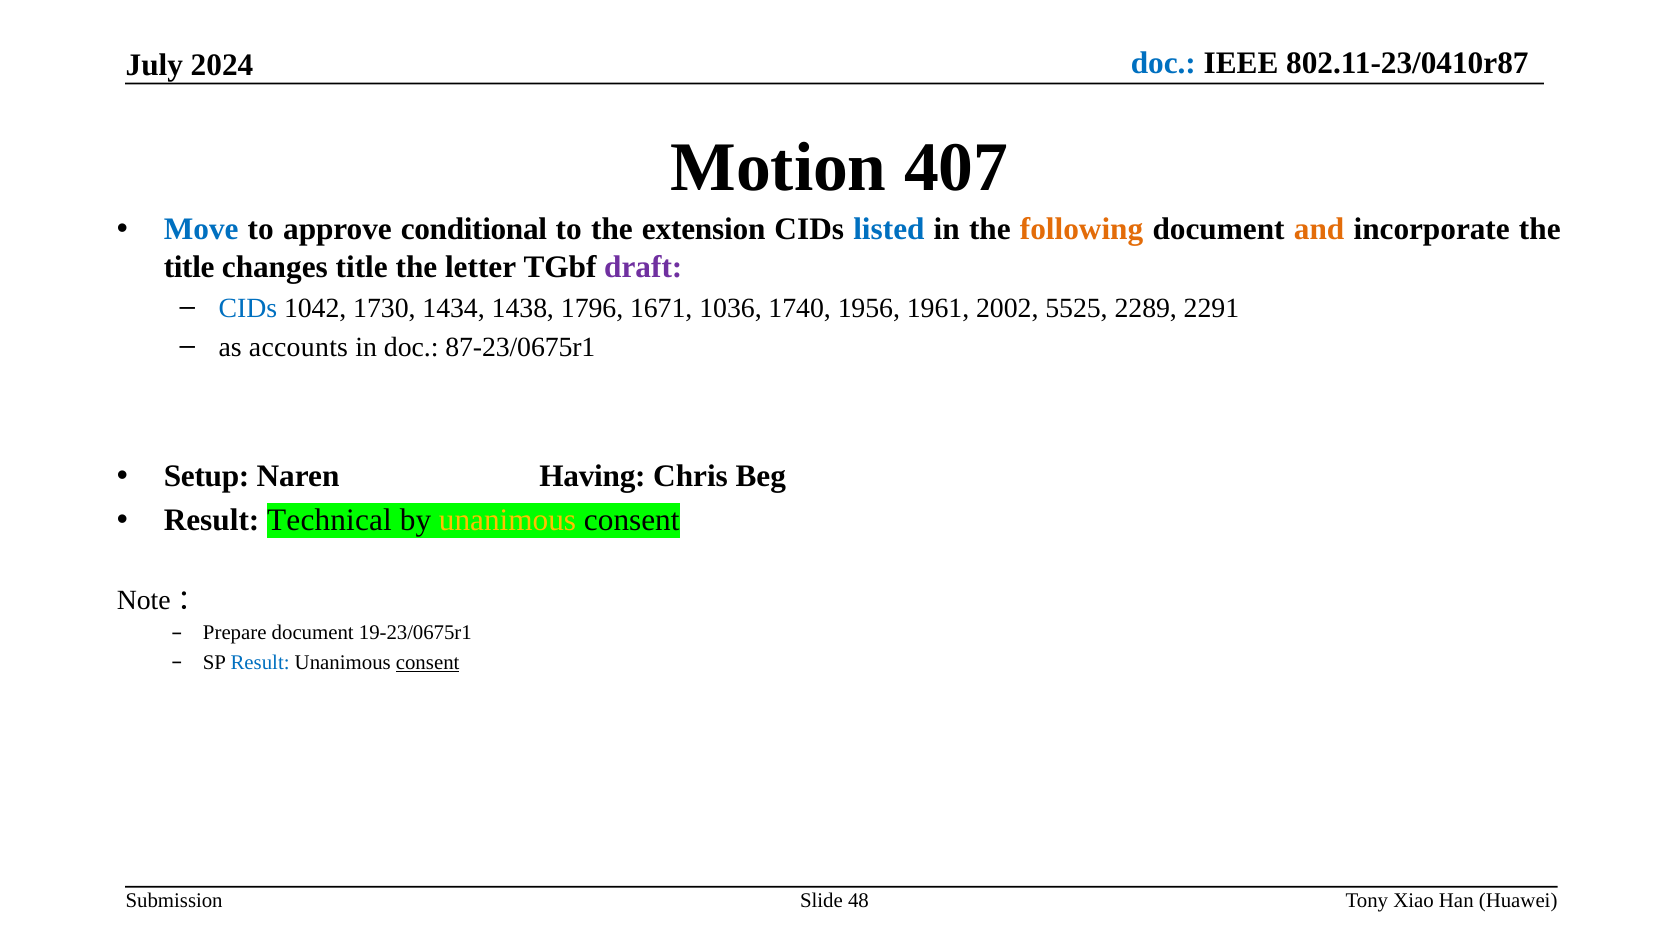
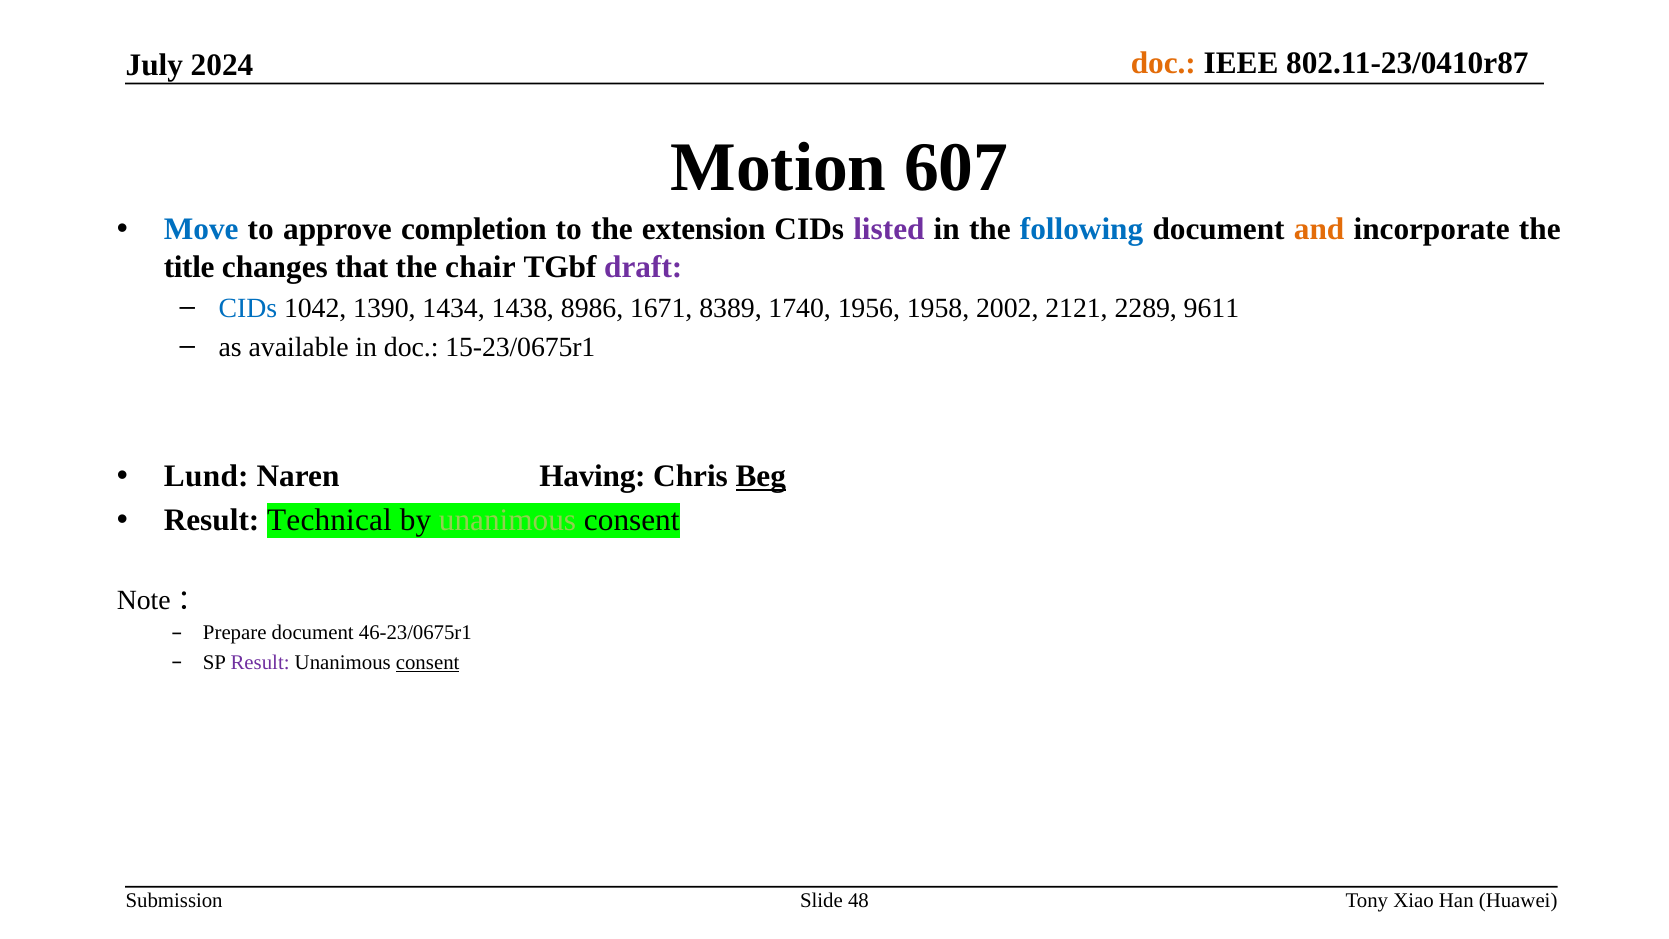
doc colour: blue -> orange (1163, 63)
407: 407 -> 607 (956, 168)
conditional: conditional -> completion (474, 230)
listed colour: blue -> purple (889, 230)
following colour: orange -> blue (1082, 230)
changes title: title -> that (362, 267)
letter: letter -> chair (480, 267)
1730: 1730 -> 1390 (384, 308)
1796: 1796 -> 8986 (592, 308)
1036: 1036 -> 8389 (731, 308)
1961: 1961 -> 1958 (938, 308)
5525: 5525 -> 2121 (1077, 308)
2291: 2291 -> 9611 (1211, 308)
accounts: accounts -> available (299, 347)
87-23/0675r1: 87-23/0675r1 -> 15-23/0675r1 (520, 347)
Setup: Setup -> Lund (206, 476)
Beg underline: none -> present (761, 476)
unanimous colour: yellow -> light green (508, 520)
19-23/0675r1: 19-23/0675r1 -> 46-23/0675r1 (415, 633)
Result colour: blue -> purple (260, 662)
